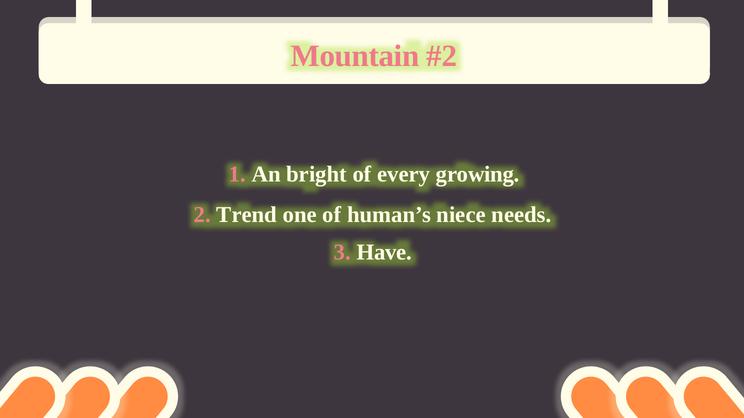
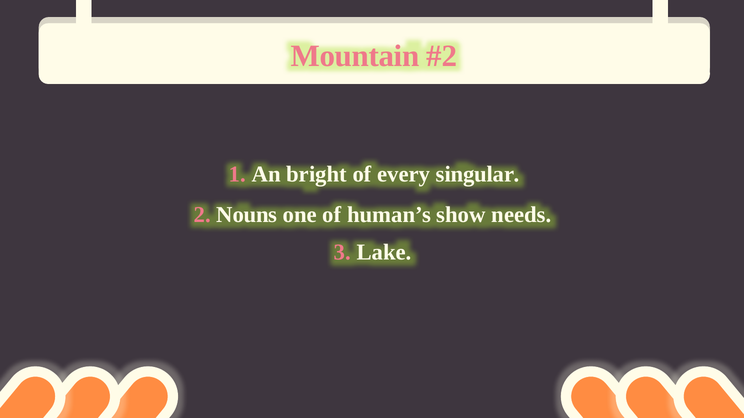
growing: growing -> singular (478, 174)
Trend: Trend -> Nouns (247, 215)
niece: niece -> show (461, 215)
Have: Have -> Lake (384, 253)
